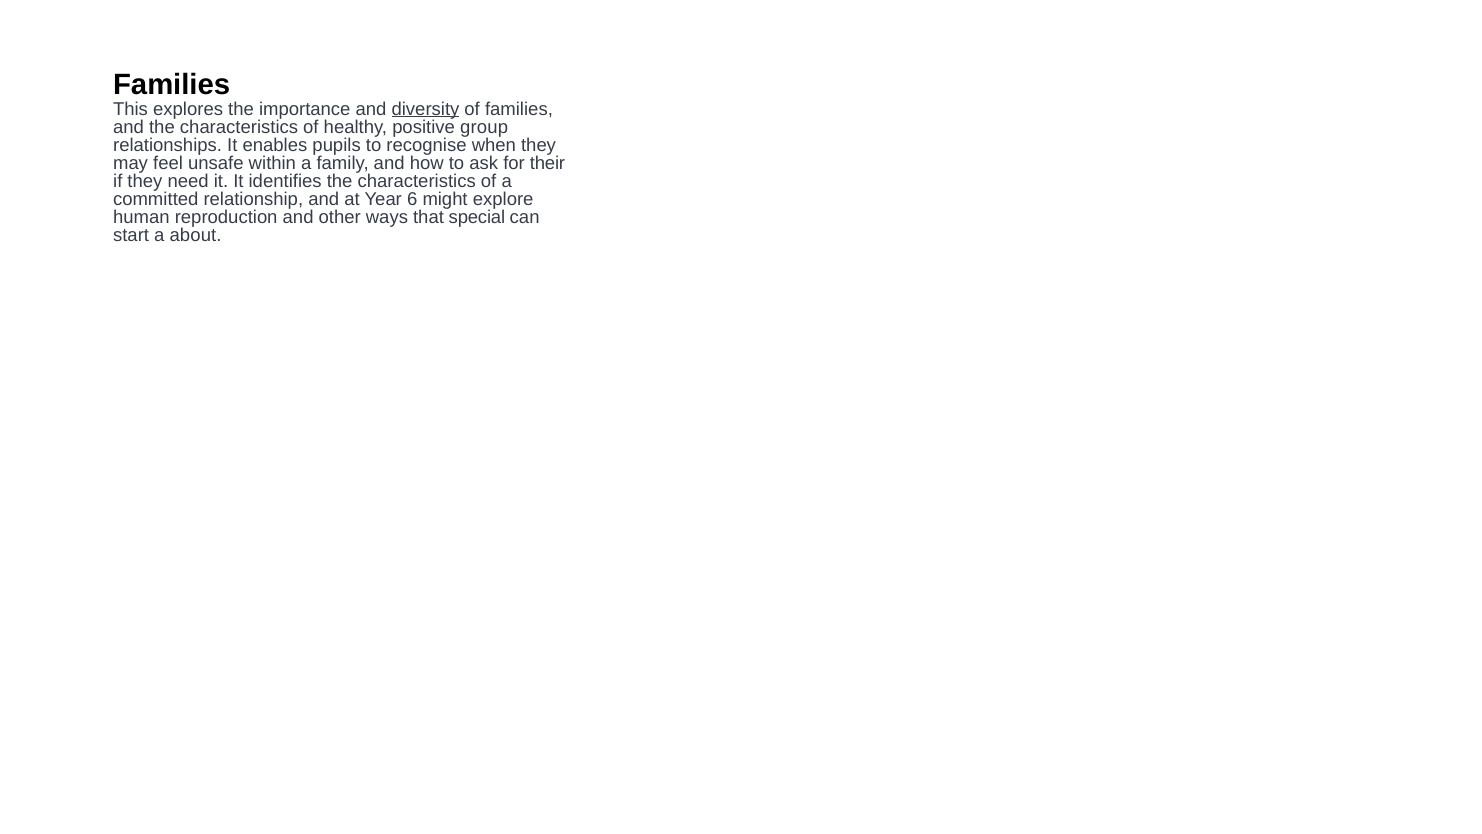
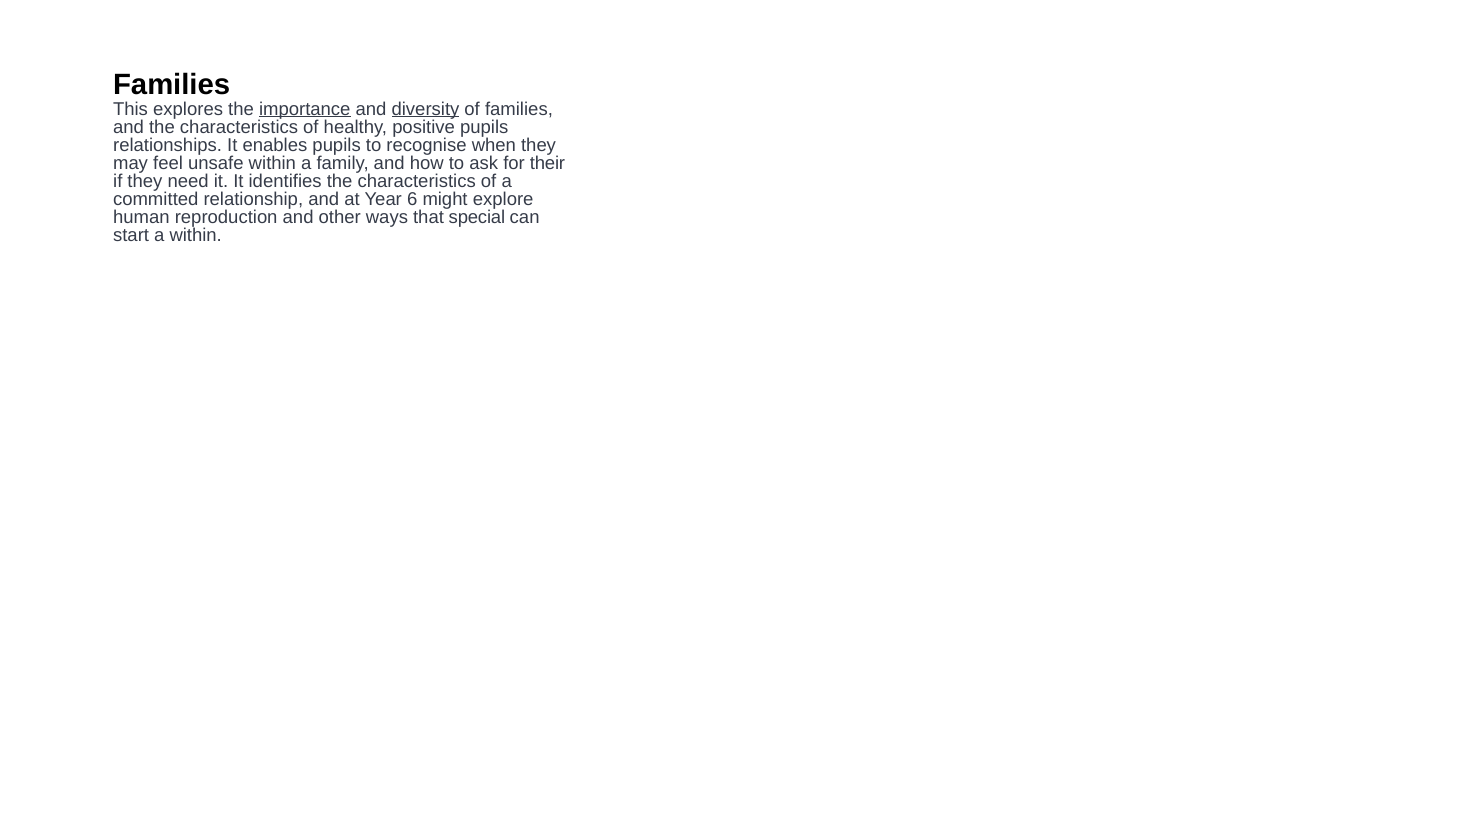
importance underline: none -> present (305, 109)
positive group: group -> pupils (484, 127)
a about: about -> within (196, 235)
